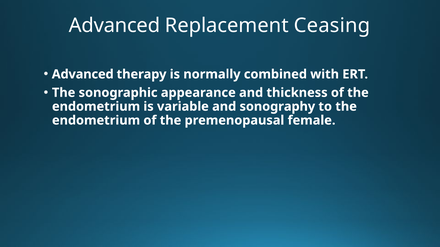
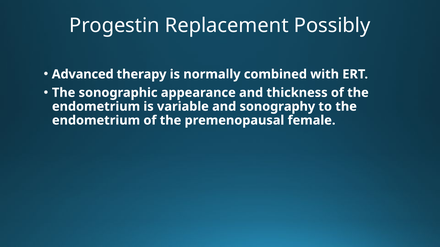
Advanced: Advanced -> Progestin (114, 26)
Ceasing: Ceasing -> Possibly (332, 26)
